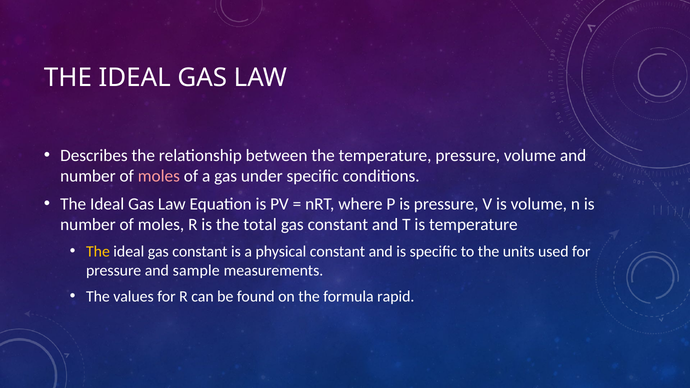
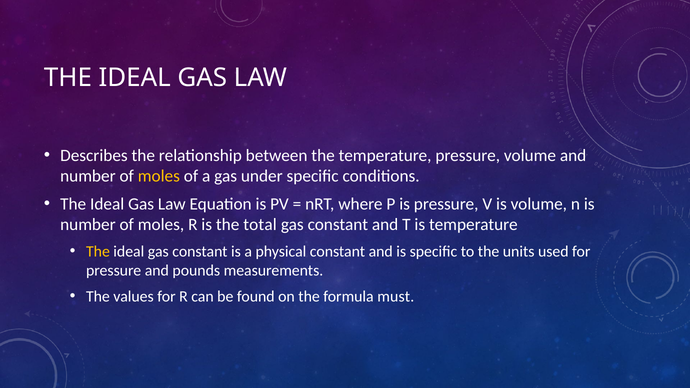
moles colour: pink -> yellow (159, 176)
sample: sample -> pounds (196, 271)
rapid: rapid -> must (396, 297)
